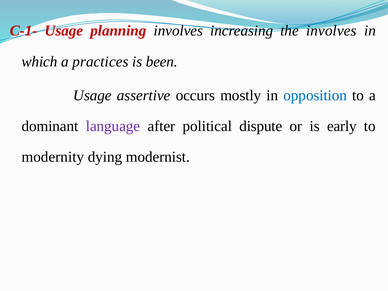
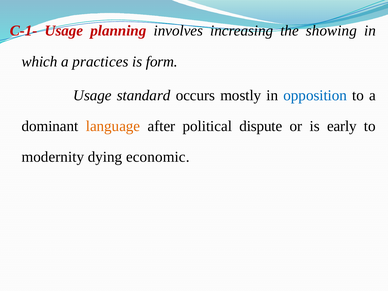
the involves: involves -> showing (331, 31)
been: been -> form (162, 62)
assertive: assertive -> standard (144, 95)
language colour: purple -> orange (113, 126)
modernist: modernist -> economic (158, 157)
